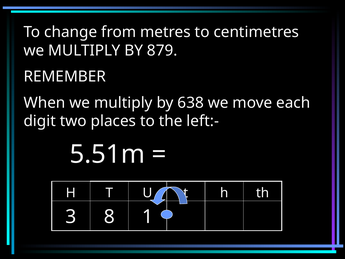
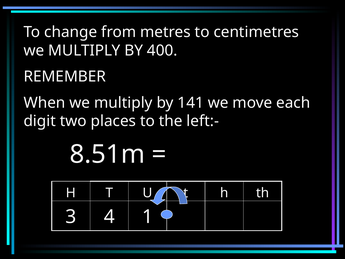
879: 879 -> 400 (162, 51)
638: 638 -> 141 (191, 103)
5.51m: 5.51m -> 8.51m (107, 154)
8: 8 -> 4 (109, 217)
